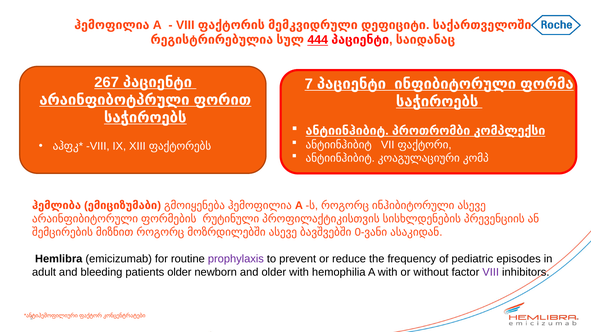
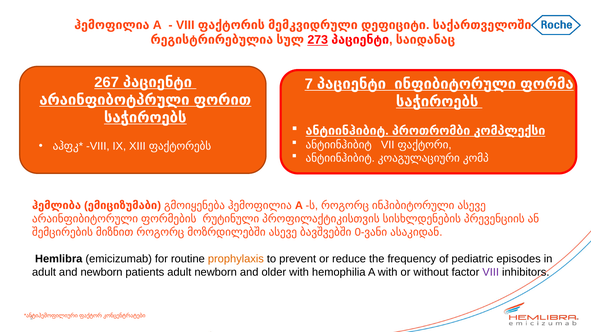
444: 444 -> 273 (318, 40)
prophylaxis colour: purple -> orange (236, 259)
and bleeding: bleeding -> newborn (102, 272)
patients older: older -> adult (179, 272)
